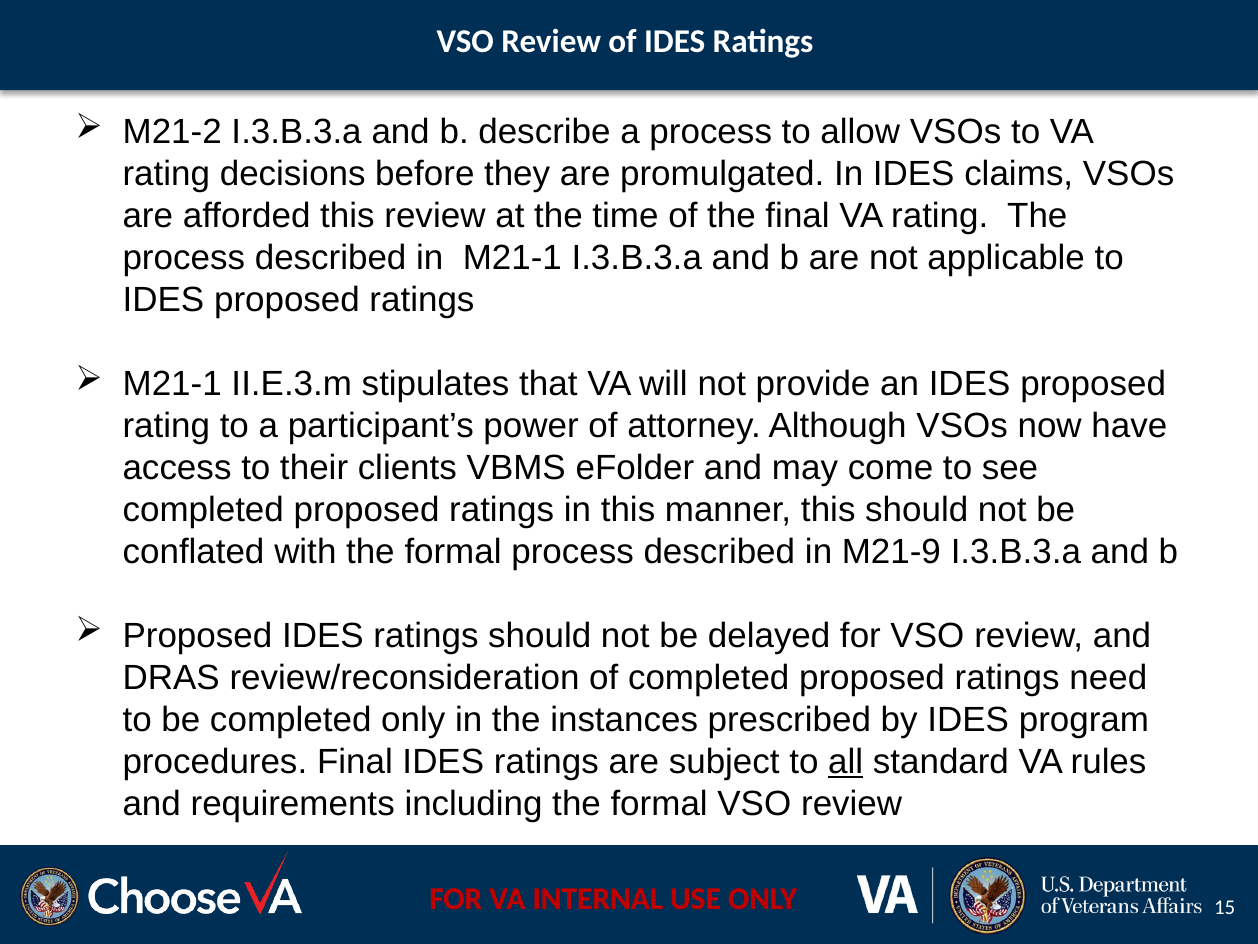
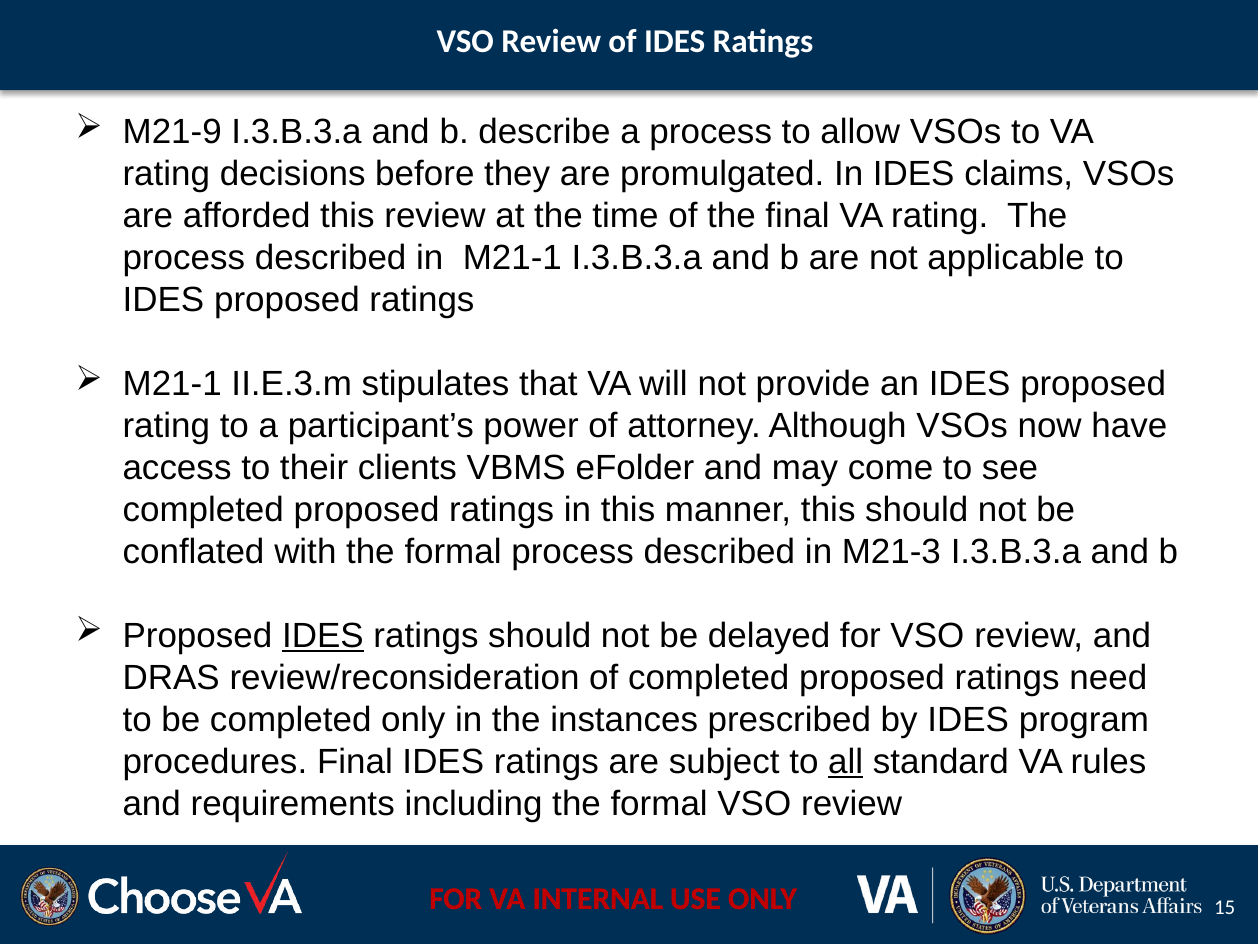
M21-2: M21-2 -> M21-9 (172, 132)
M21-9: M21-9 -> M21-3 (891, 552)
IDES underline: none -> present (323, 636)
